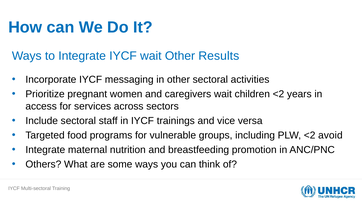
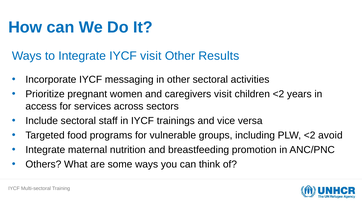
IYCF wait: wait -> visit (151, 56)
caregivers wait: wait -> visit (223, 94)
